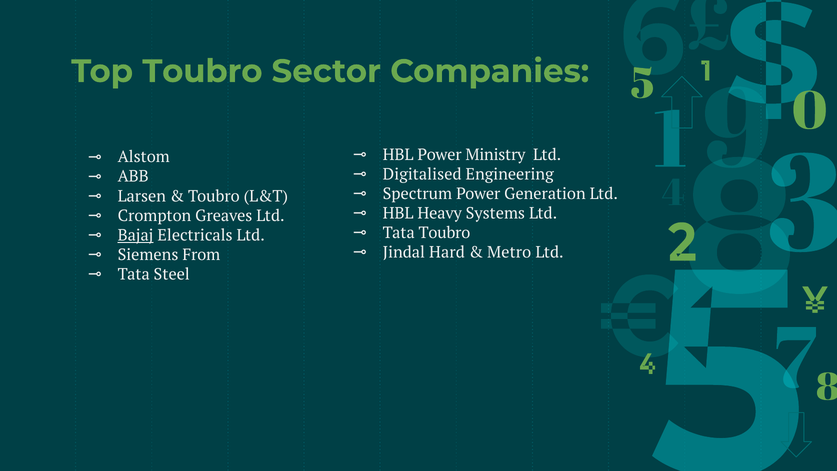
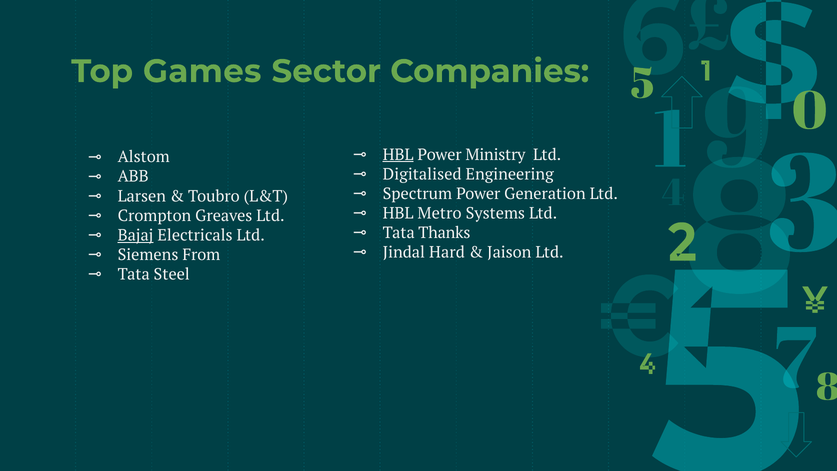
Top Toubro: Toubro -> Games (202, 71)
HBL underline: none -> present (398, 155)
Heavy: Heavy -> Metro (439, 213)
Tata Toubro: Toubro -> Thanks (444, 233)
Metro: Metro -> Jaison (509, 252)
